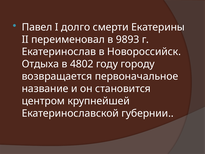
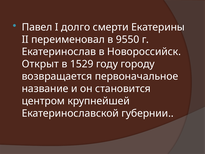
9893: 9893 -> 9550 (128, 39)
Отдыха: Отдыха -> Открыт (40, 64)
4802: 4802 -> 1529 (82, 64)
